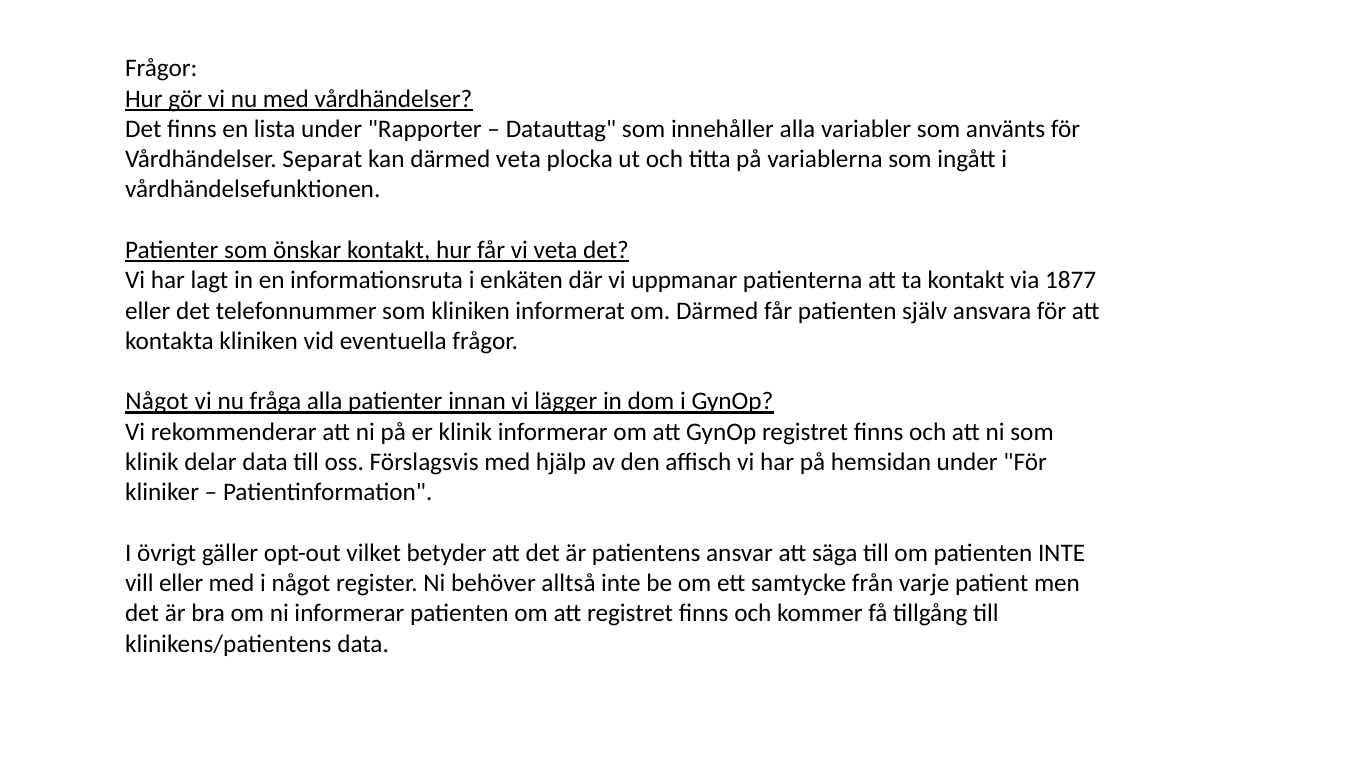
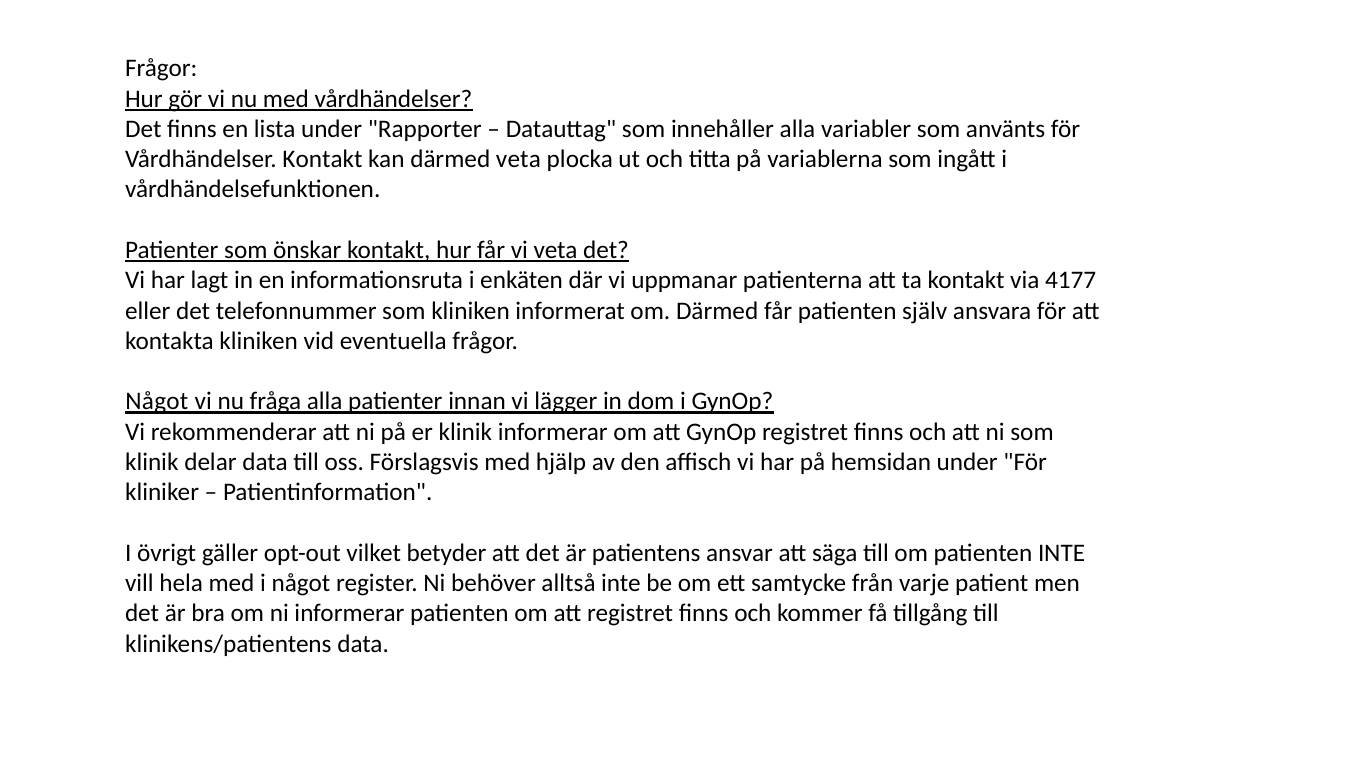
Vårdhändelser Separat: Separat -> Kontakt (323, 159)
1877: 1877 -> 4177 (1071, 281)
vill eller: eller -> hela (181, 583)
